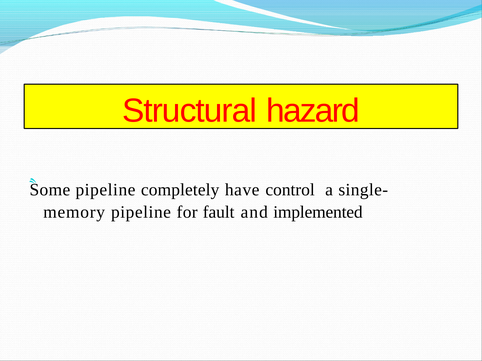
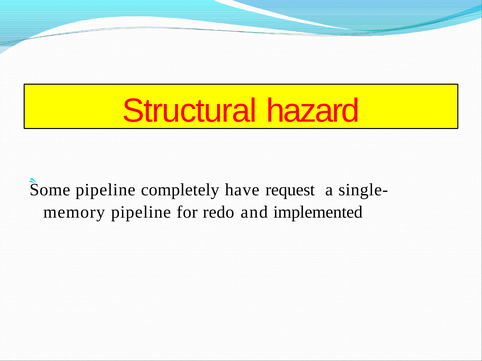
control: control -> request (290, 190)
fault: fault -> redo (219, 212)
